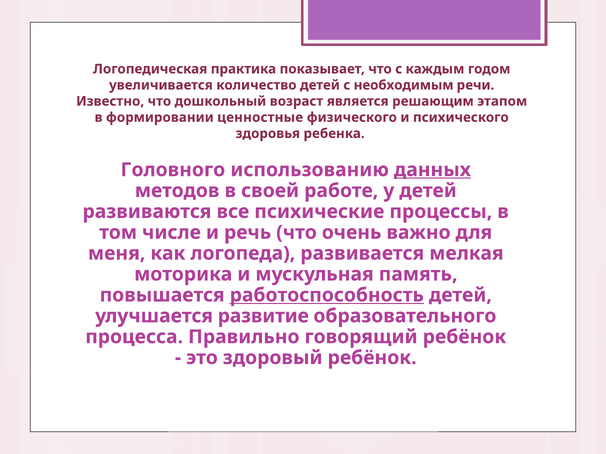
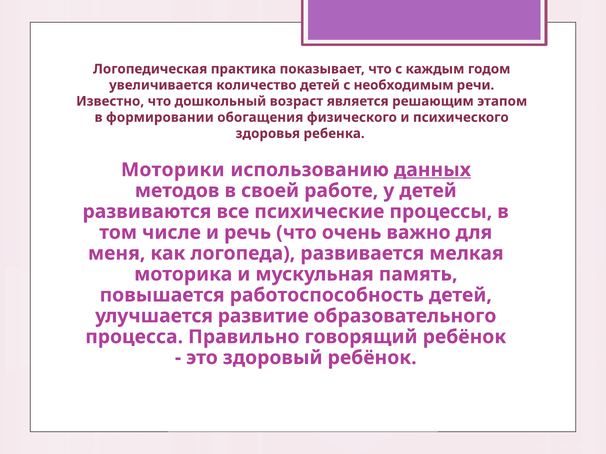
ценностные: ценностные -> обогащения (260, 118)
Головного: Головного -> Моторики (173, 170)
работоспособность underline: present -> none (327, 295)
